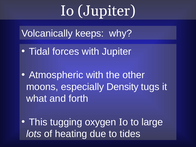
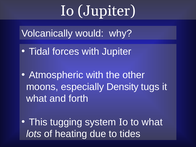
keeps: keeps -> would (90, 33)
oxygen: oxygen -> system (100, 122)
to large: large -> what (152, 122)
